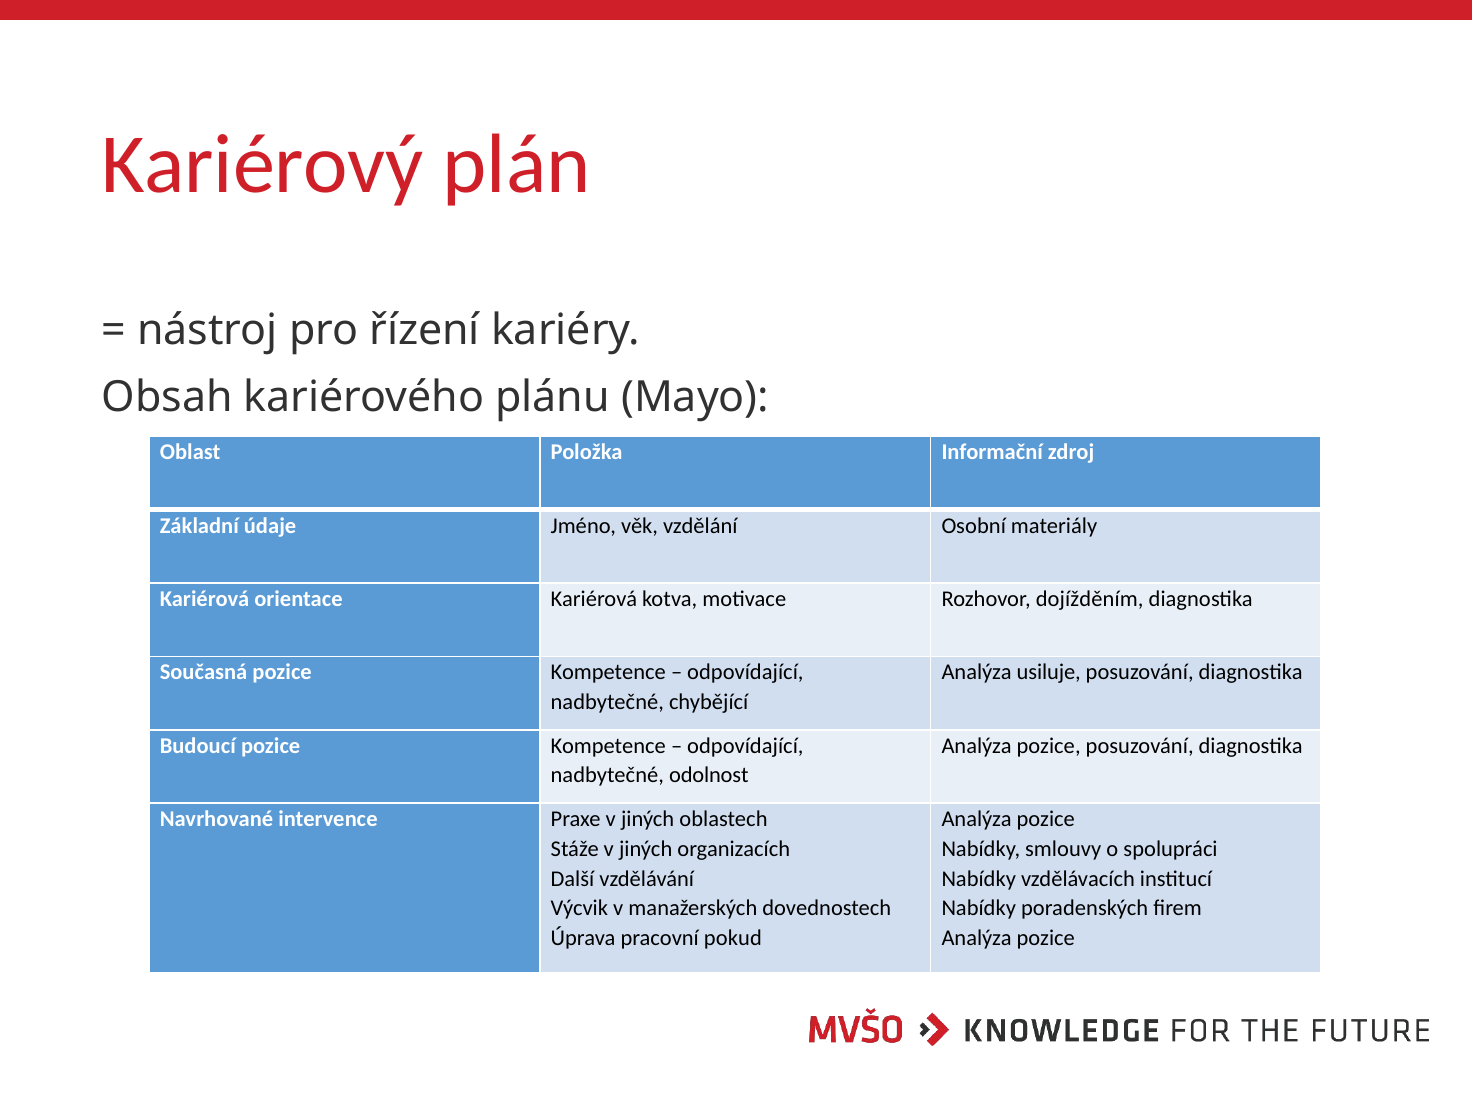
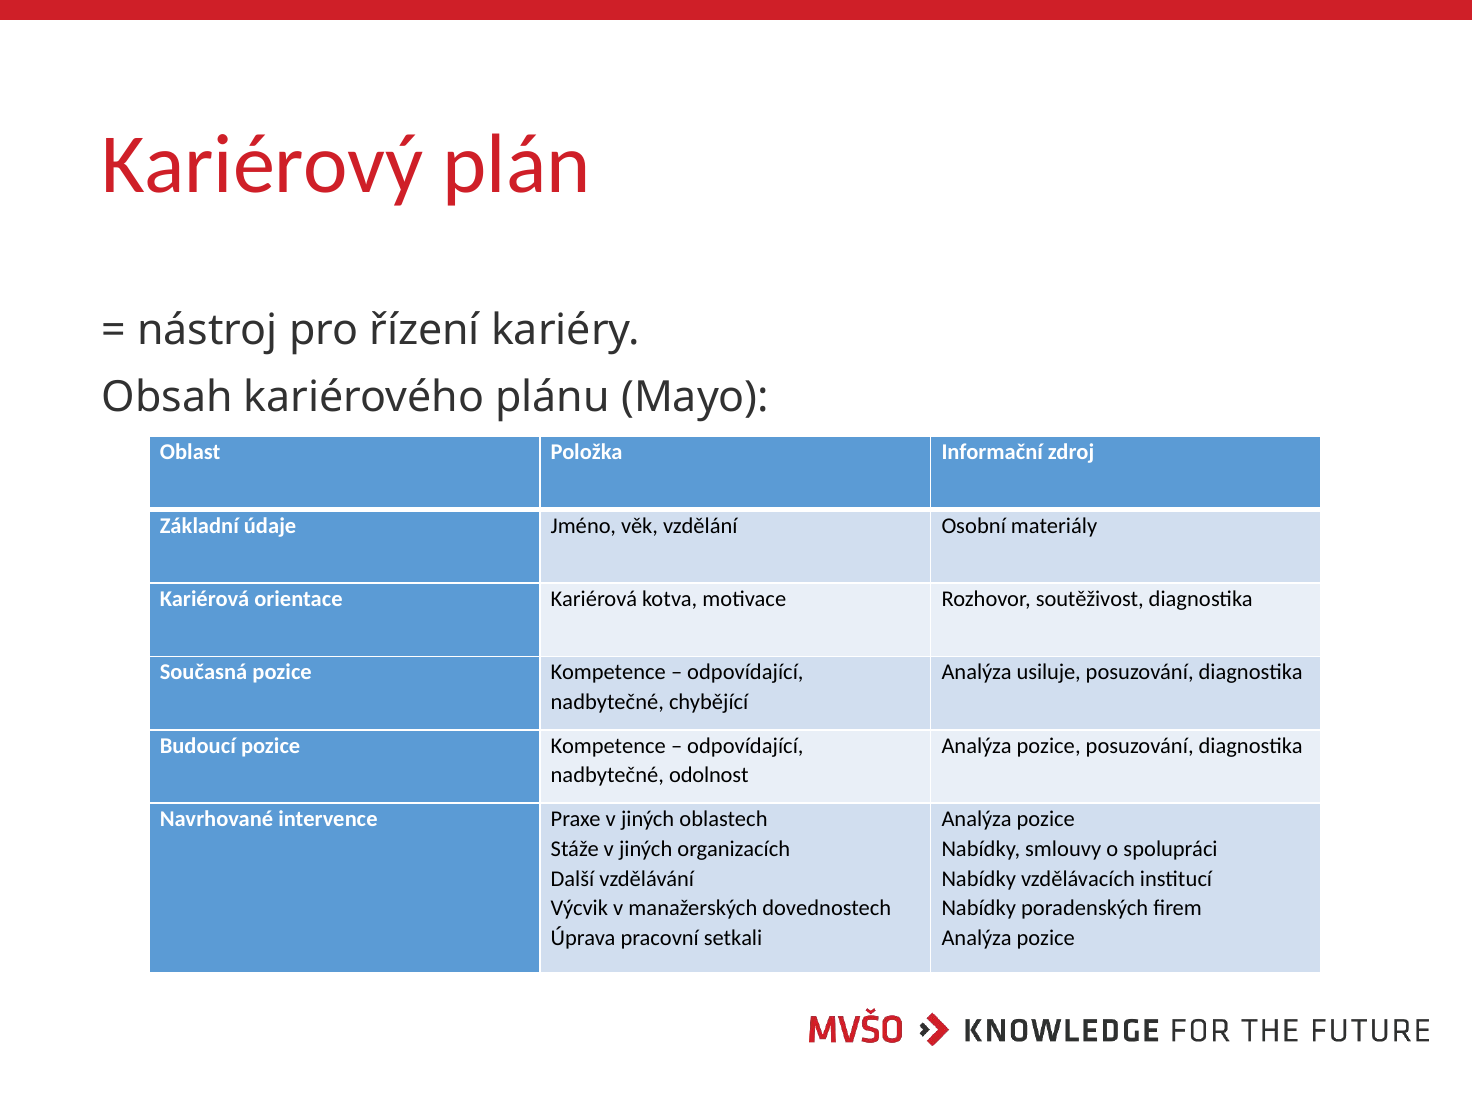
dojížděním: dojížděním -> soutěživost (1090, 599)
pokud: pokud -> setkali (733, 938)
